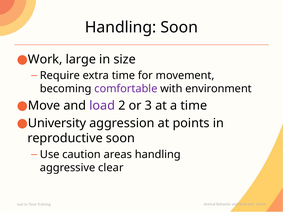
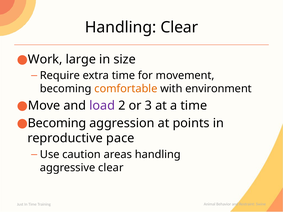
Handling Soon: Soon -> Clear (179, 27)
comfortable colour: purple -> orange (126, 89)
University: University -> Becoming (57, 123)
reproductive soon: soon -> pace (120, 138)
